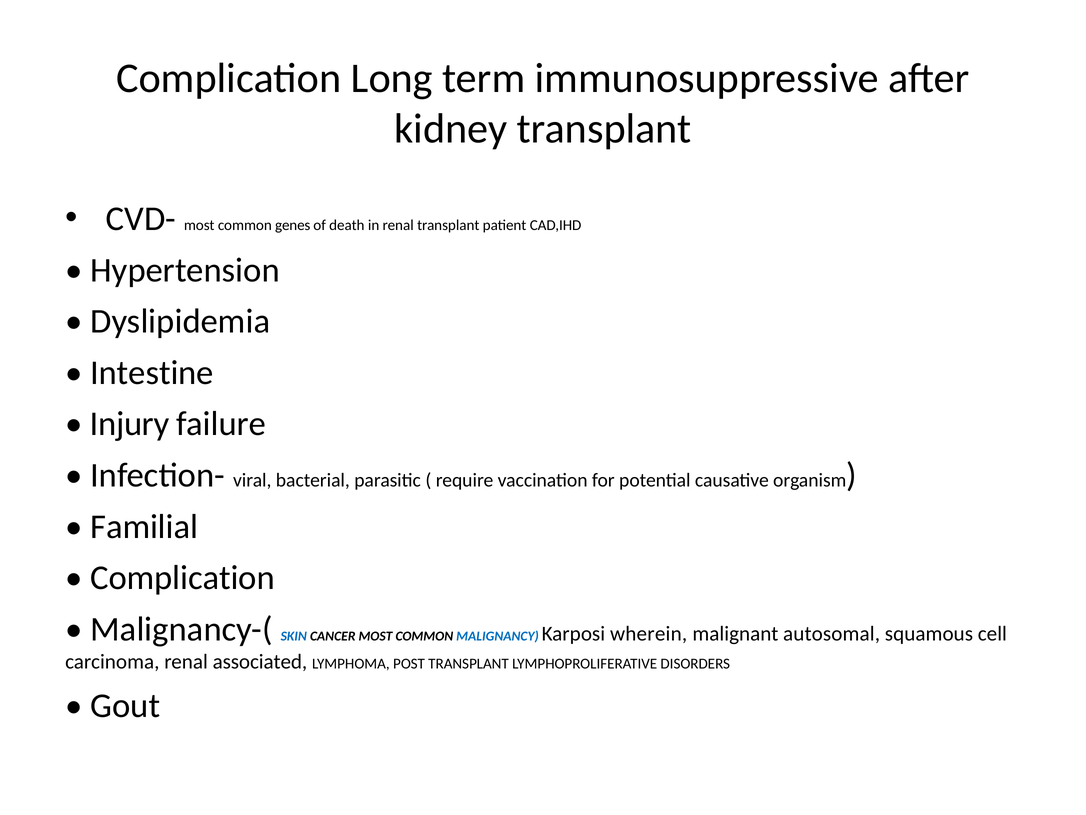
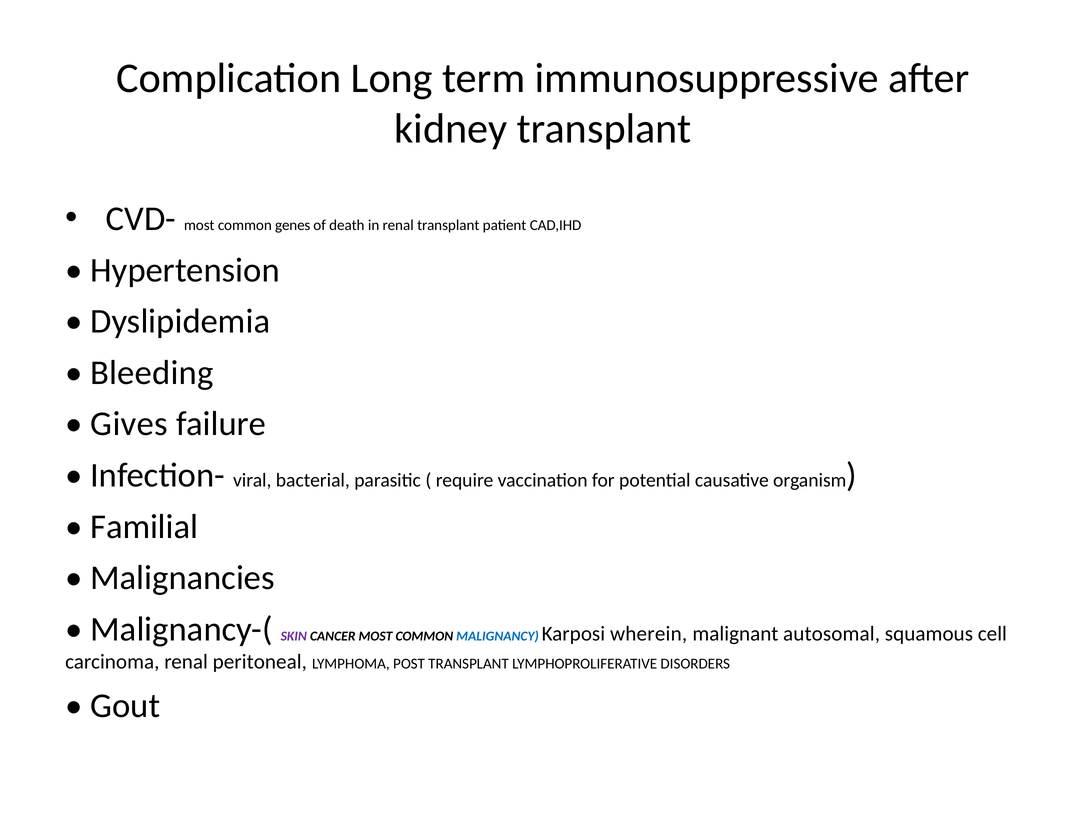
Intestine: Intestine -> Bleeding (152, 373)
Injury: Injury -> Gives (129, 424)
Complication: Complication -> Malignancies (182, 578)
SKIN colour: blue -> purple (294, 636)
associated: associated -> peritoneal (260, 661)
